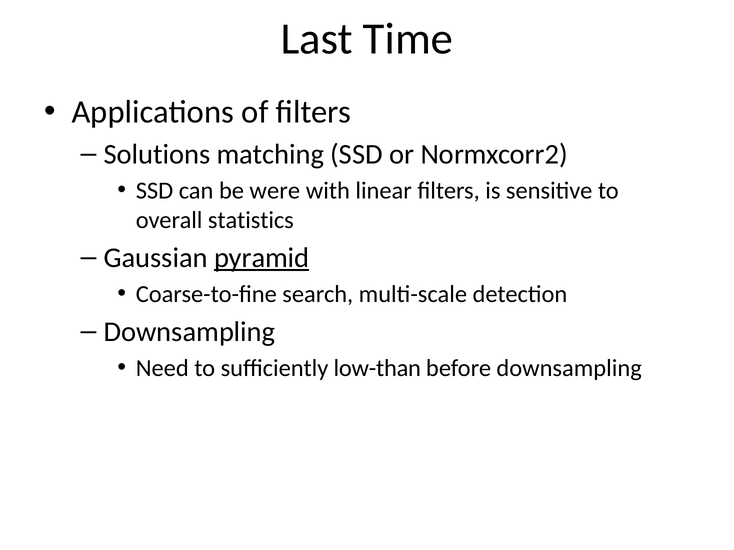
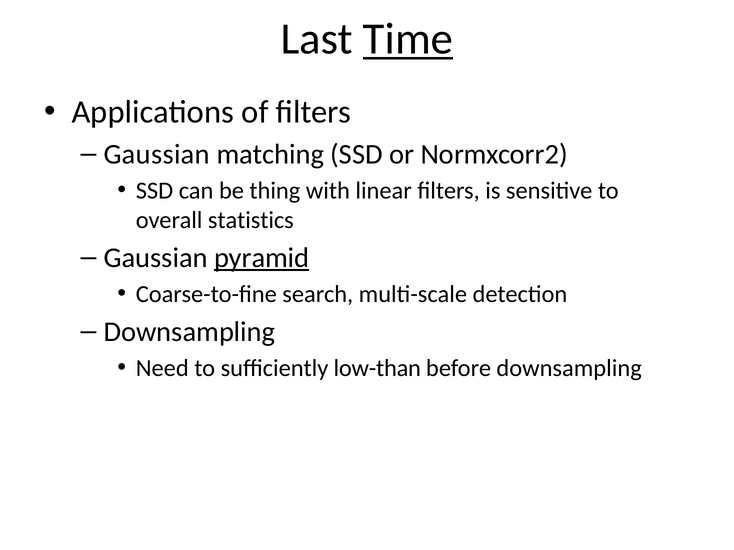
Time underline: none -> present (408, 39)
Solutions: Solutions -> Gaussian (157, 154)
were: were -> thing (275, 191)
